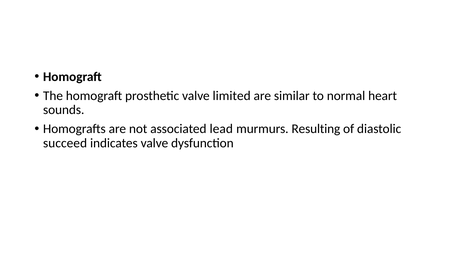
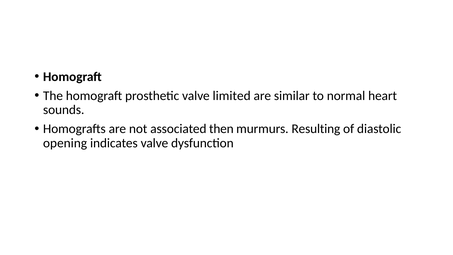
lead: lead -> then (221, 129)
succeed: succeed -> opening (65, 143)
